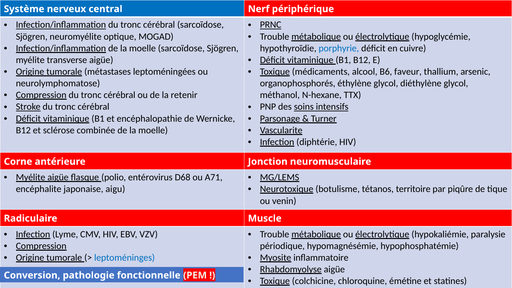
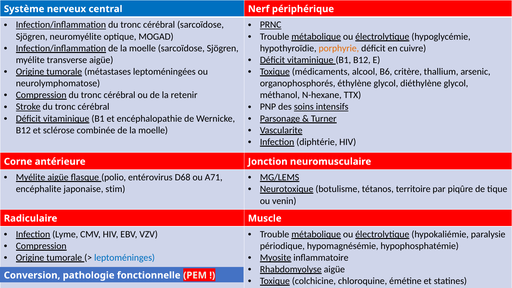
porphyrie colour: blue -> orange (339, 48)
faveur: faveur -> critère (408, 72)
aigu: aigu -> stim (115, 189)
